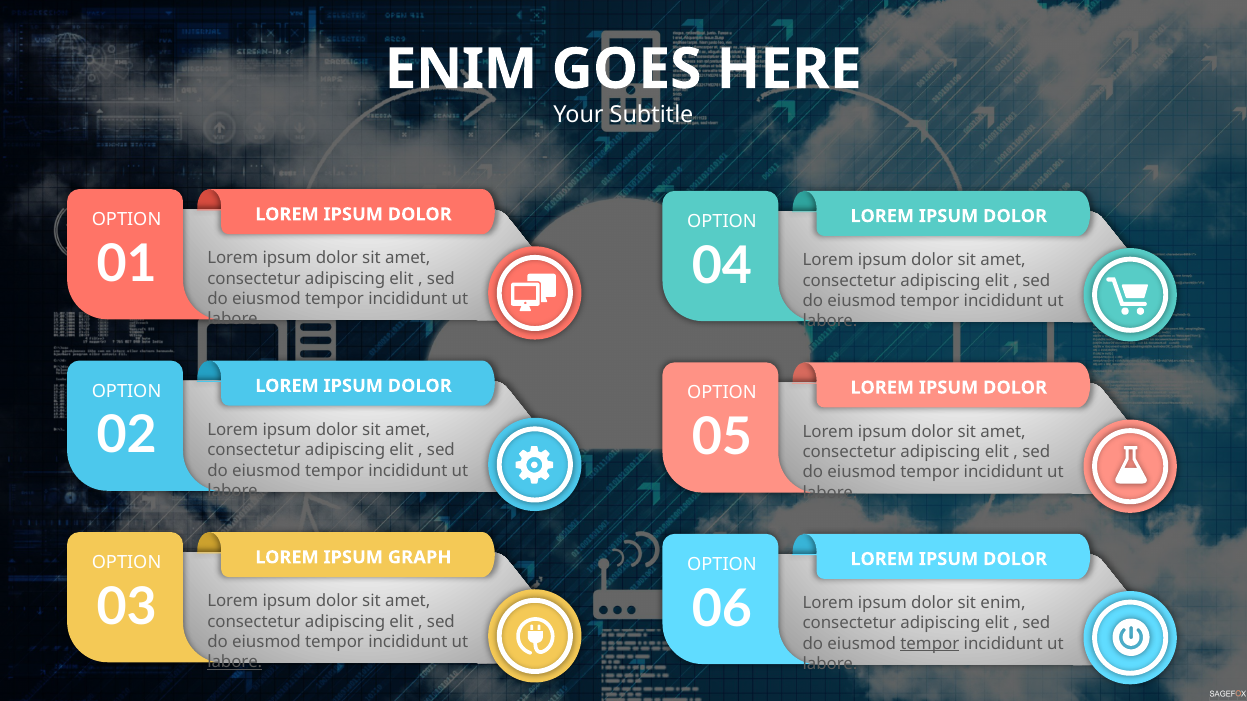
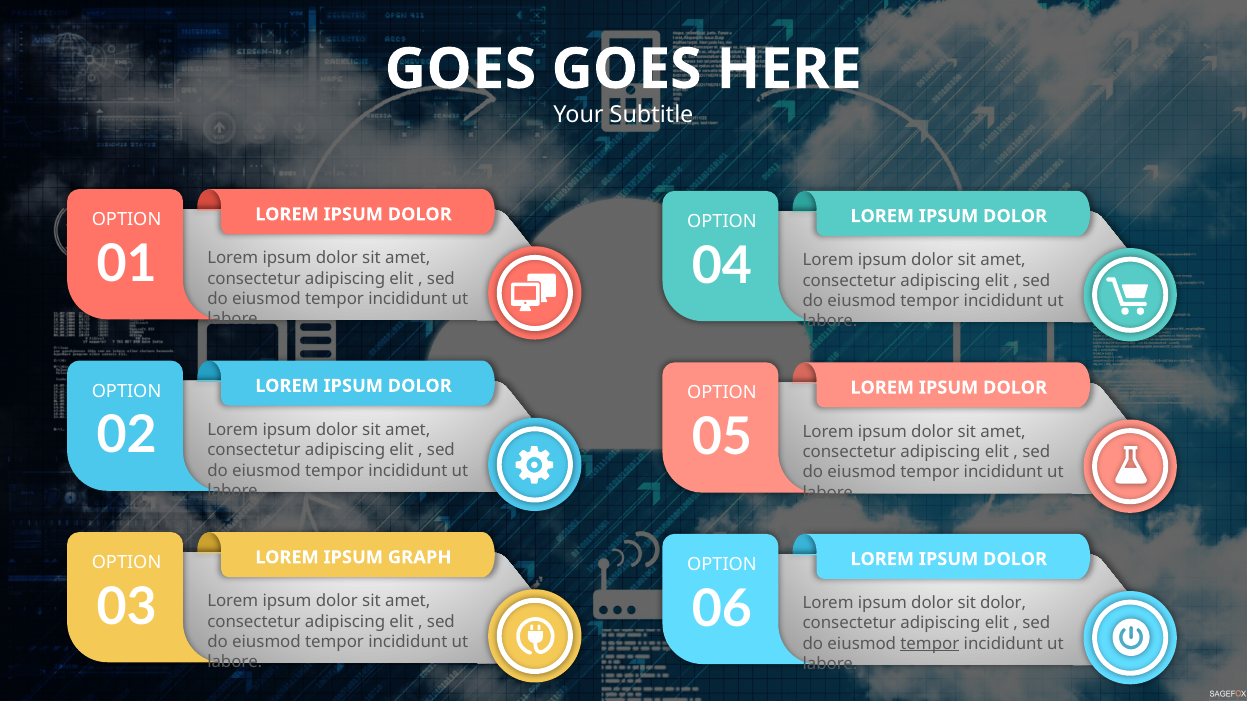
ENIM: ENIM -> GOES (460, 69)
sit enim: enim -> dolor (1003, 604)
labore underline: present -> none (235, 663)
